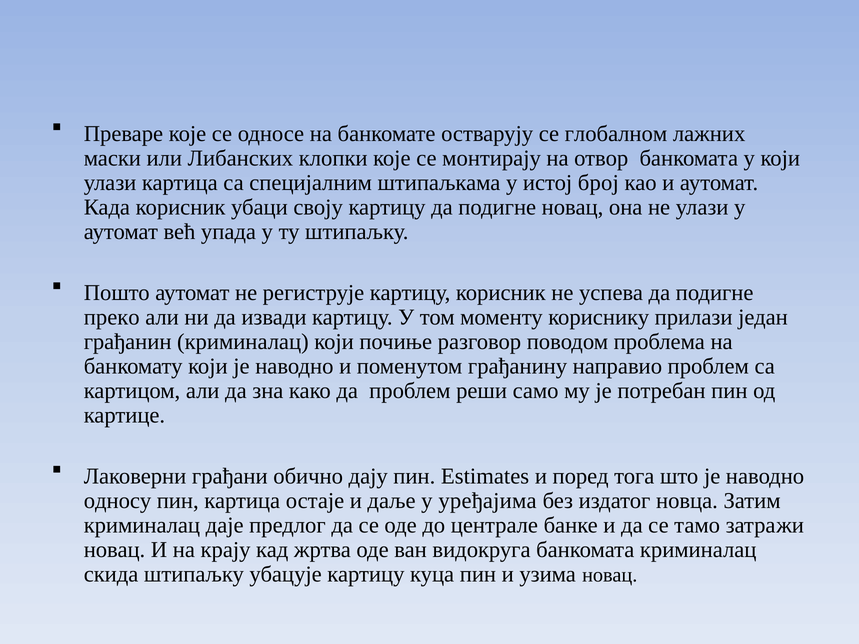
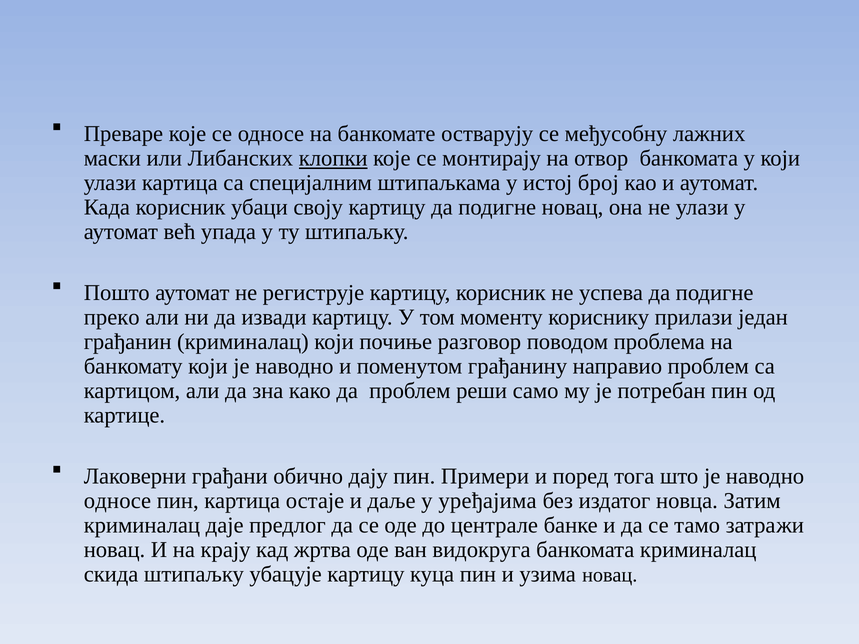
глобалном: глобалном -> међусобну (616, 134)
клопки underline: none -> present (333, 159)
Estimates: Estimates -> Примери (485, 477)
односу: односу -> односе (117, 501)
